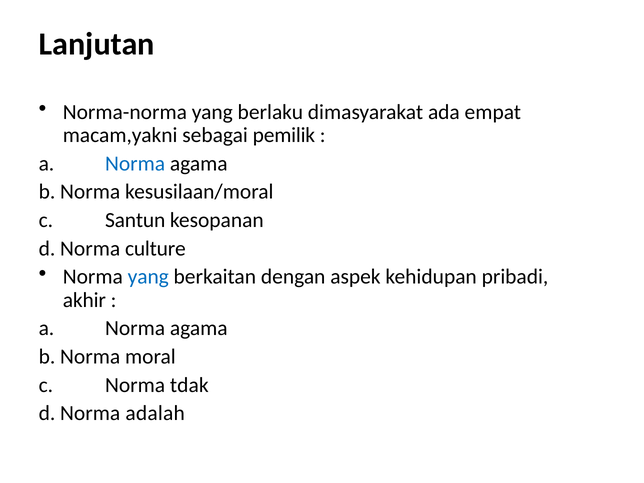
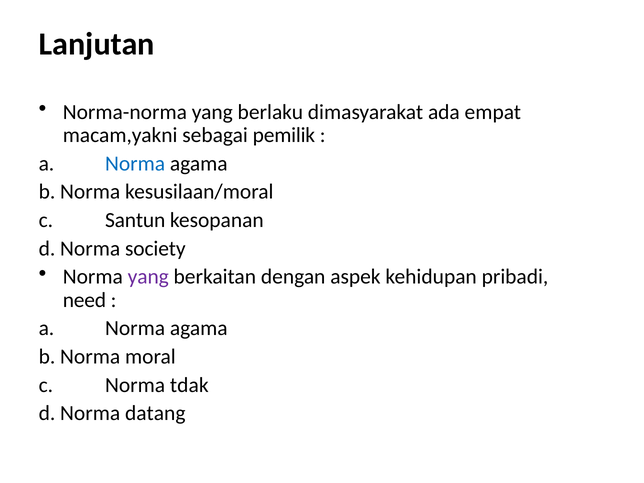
culture: culture -> society (155, 248)
yang colour: blue -> purple (148, 277)
akhir: akhir -> need (84, 300)
adalah: adalah -> datang (155, 413)
